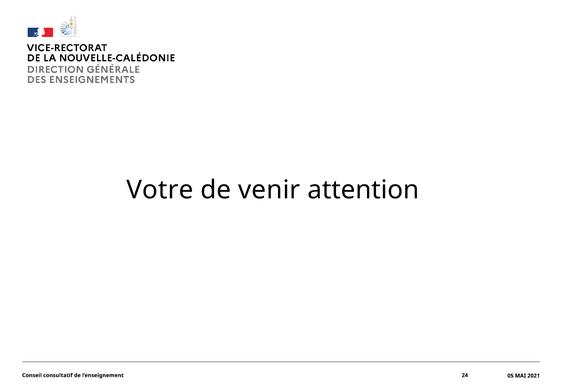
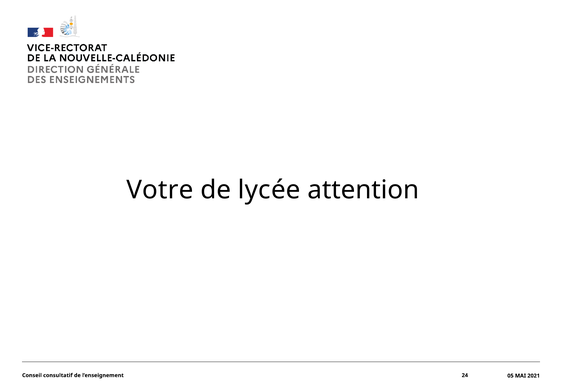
venir: venir -> lycée (269, 190)
